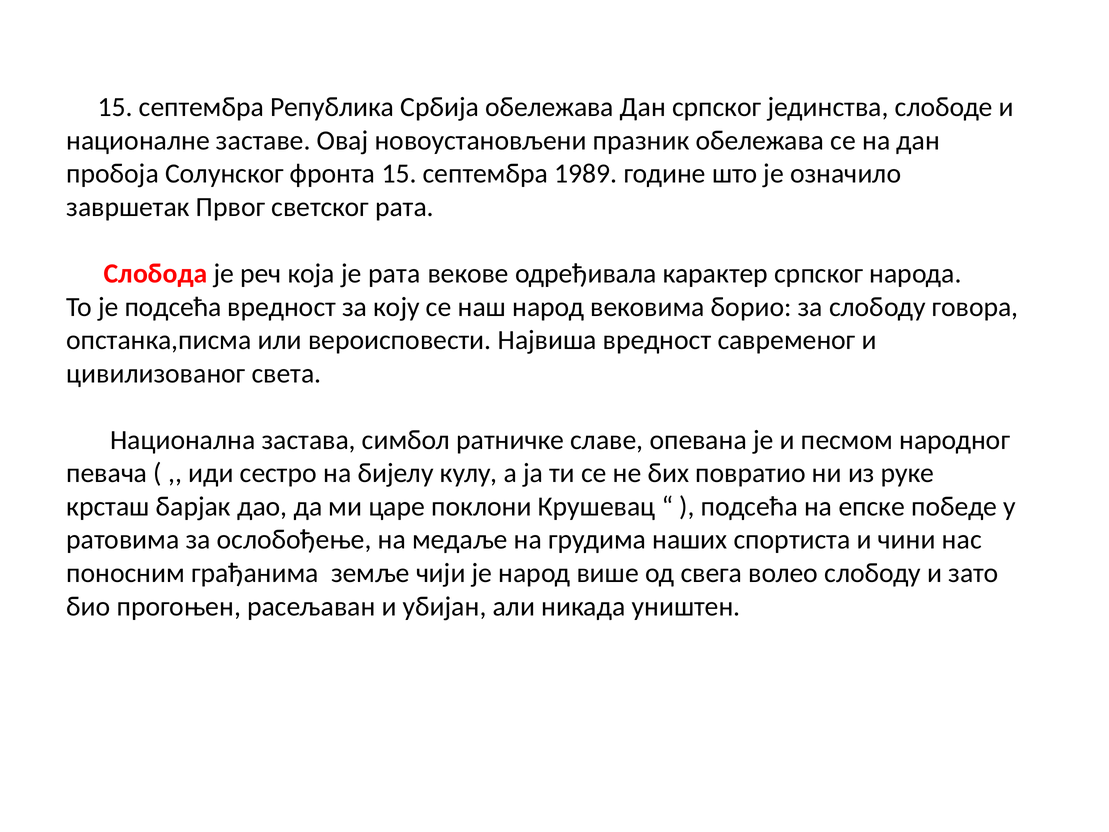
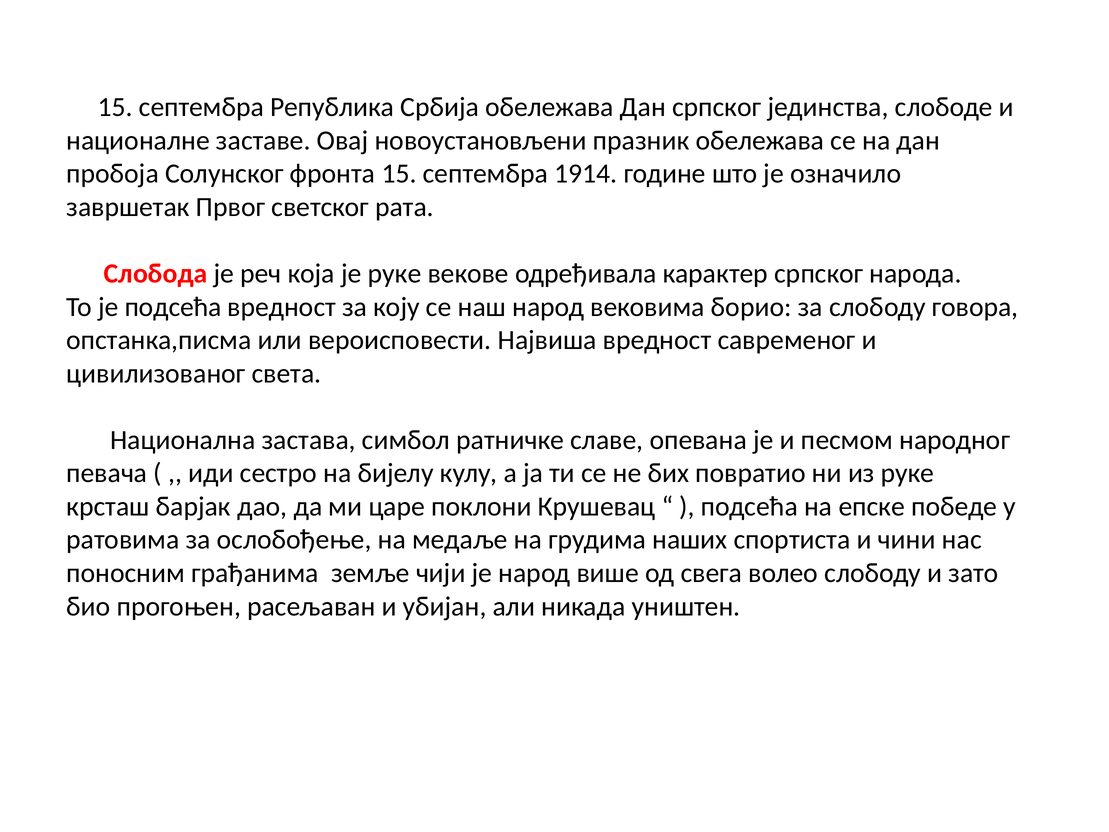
1989: 1989 -> 1914 (586, 174)
је рата: рата -> руке (394, 274)
